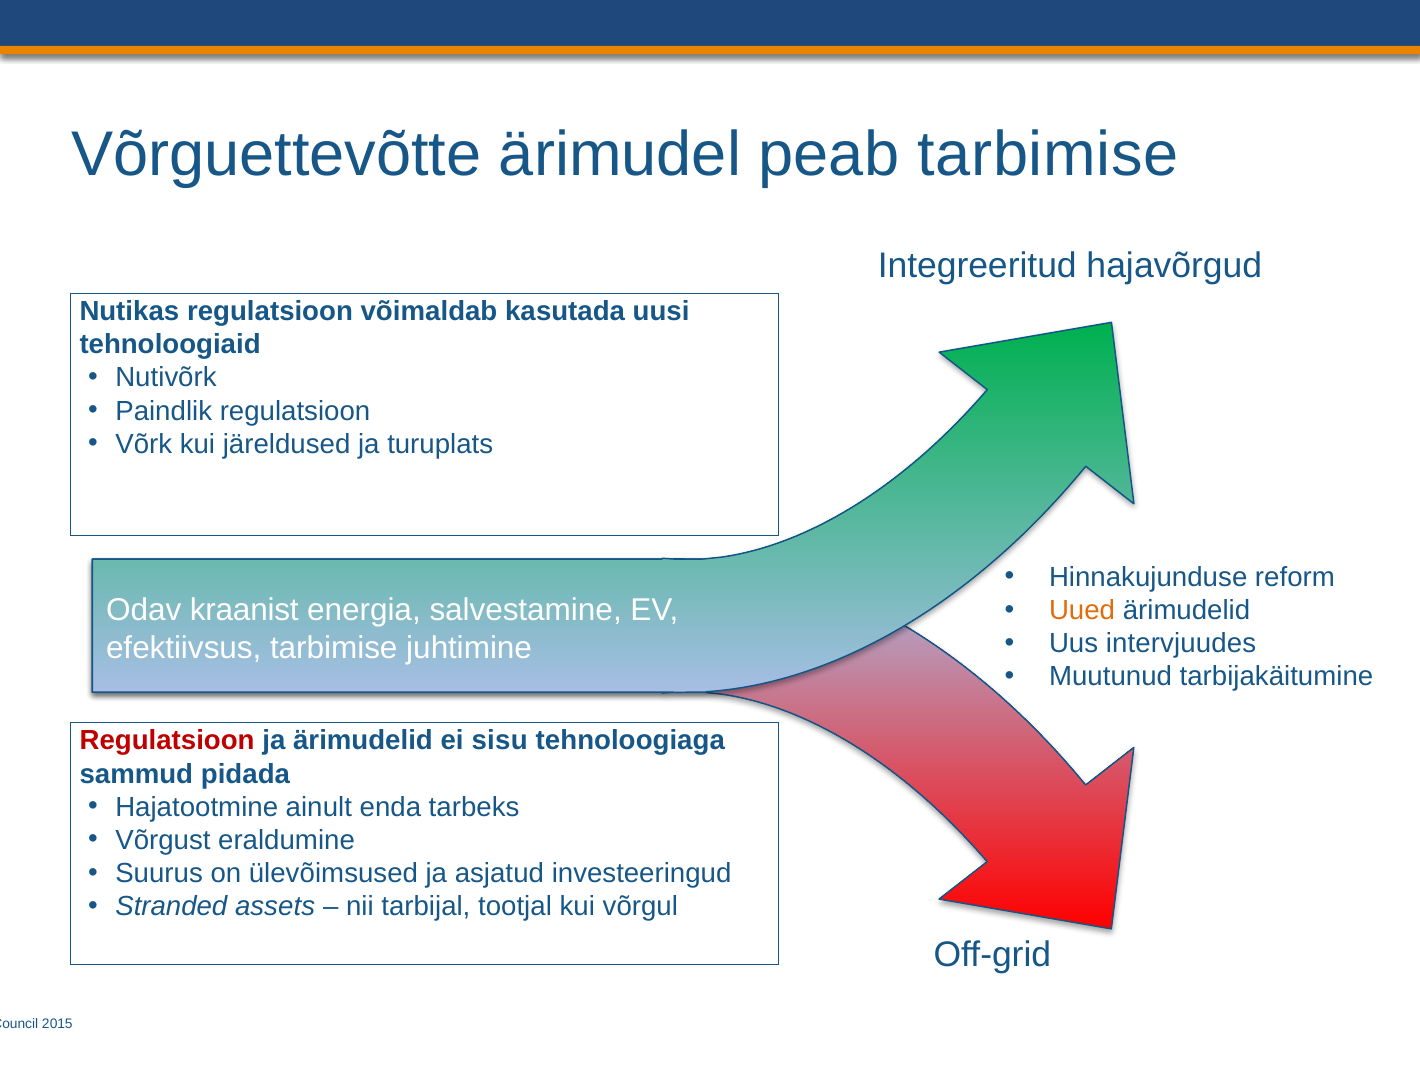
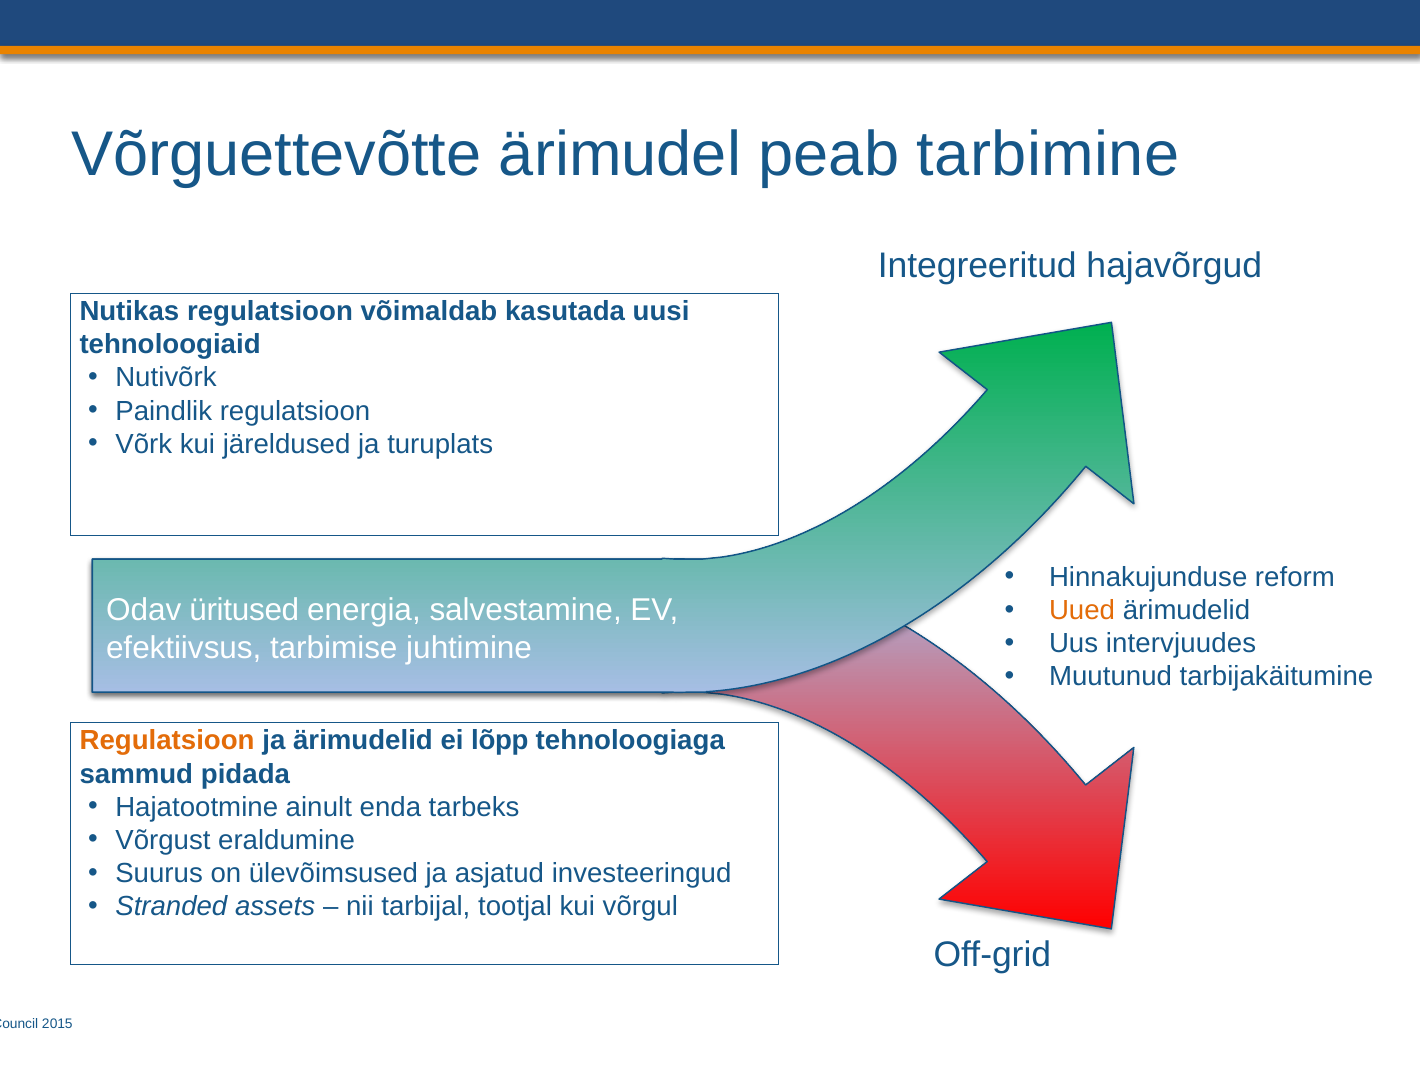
peab tarbimise: tarbimise -> tarbimine (1048, 154)
kraanist: kraanist -> üritused (244, 610)
Regulatsioon colour: red -> orange (167, 741)
sisu: sisu -> lõpp (500, 741)
